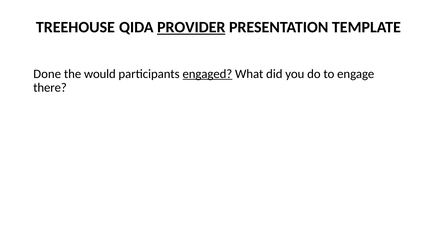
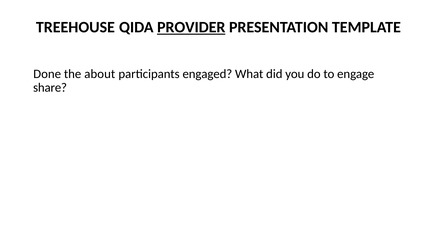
would: would -> about (100, 74)
engaged underline: present -> none (207, 74)
there: there -> share (50, 88)
